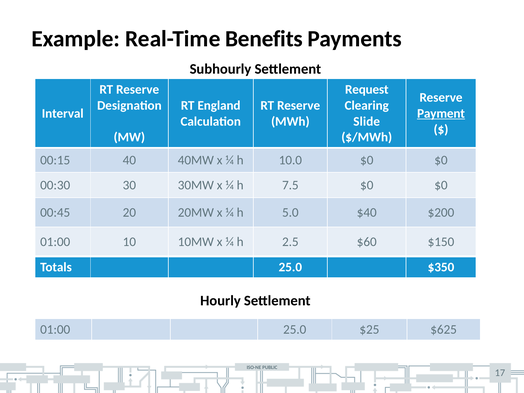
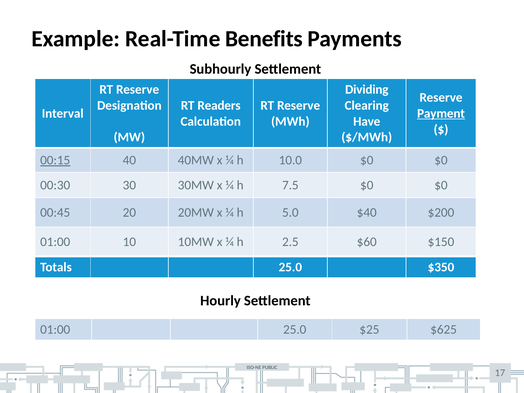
Request: Request -> Dividing (367, 89)
England: England -> Readers (219, 105)
Slide: Slide -> Have (367, 121)
00:15 underline: none -> present (55, 160)
